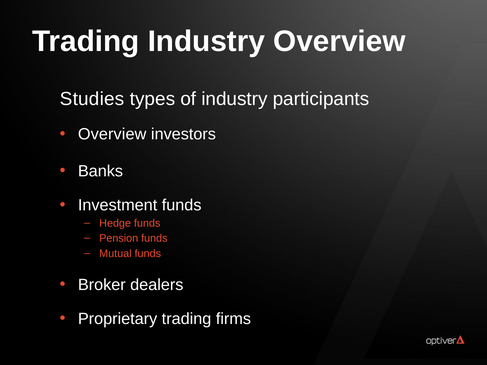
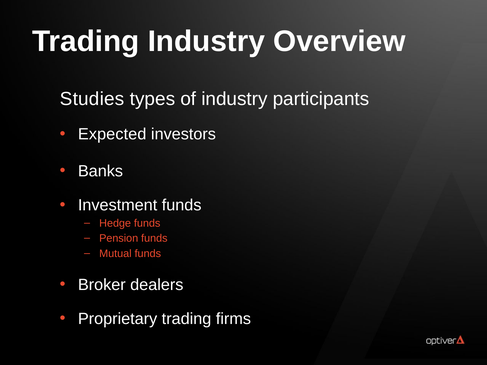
Overview: Overview -> Expected (112, 134)
